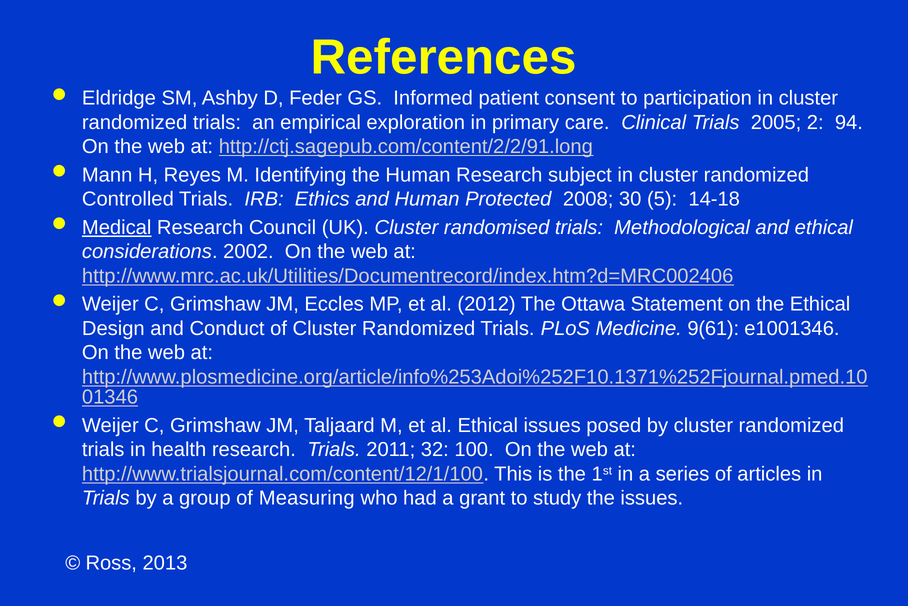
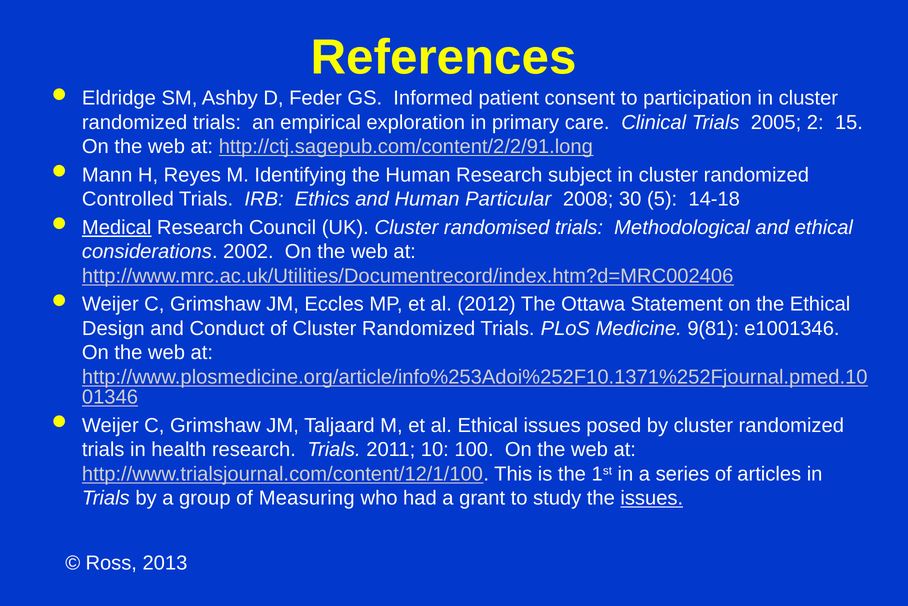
94: 94 -> 15 (849, 122)
Protected: Protected -> Particular (508, 199)
9(61: 9(61 -> 9(81 (713, 328)
32: 32 -> 10 (435, 449)
issues underline: none -> present (652, 498)
